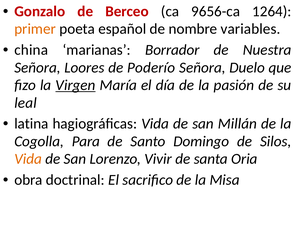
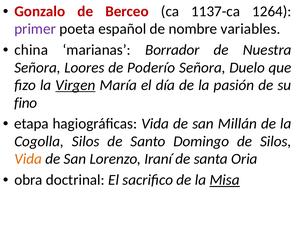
9656-ca: 9656-ca -> 1137-ca (216, 11)
primer colour: orange -> purple (35, 29)
leal: leal -> fino (26, 103)
latina: latina -> etapa (31, 124)
Cogolla Para: Para -> Silos (86, 142)
Vivir: Vivir -> Iraní (158, 159)
Misa underline: none -> present (225, 180)
